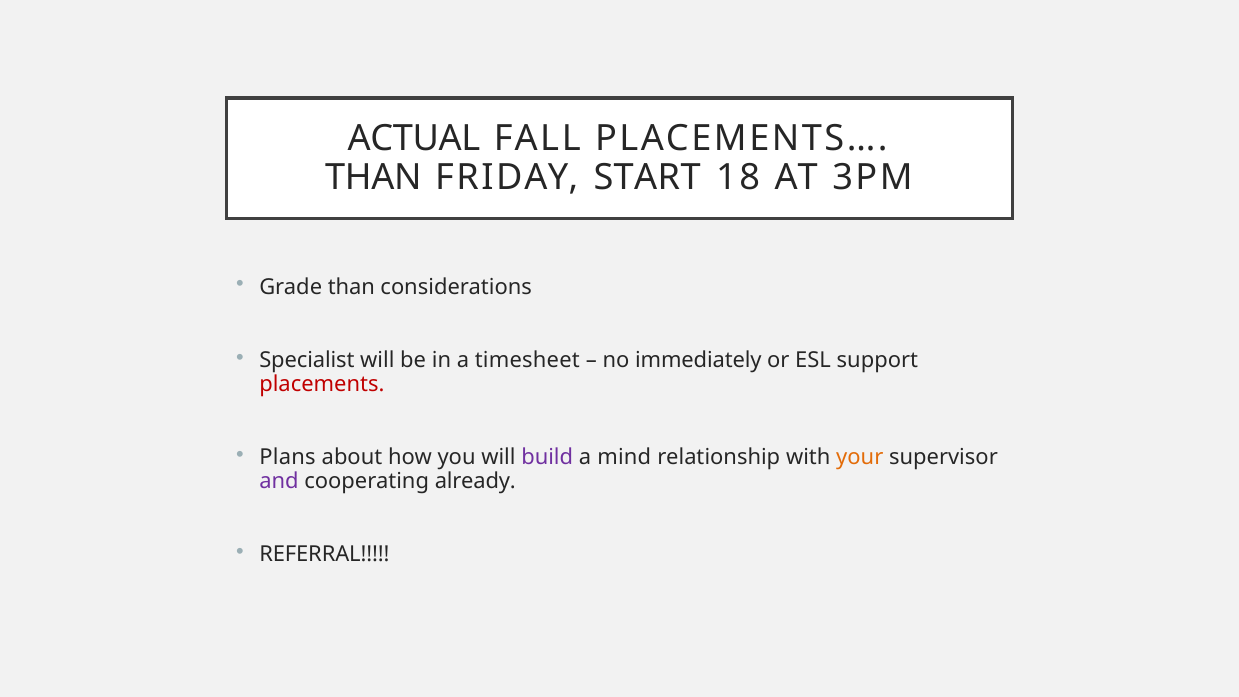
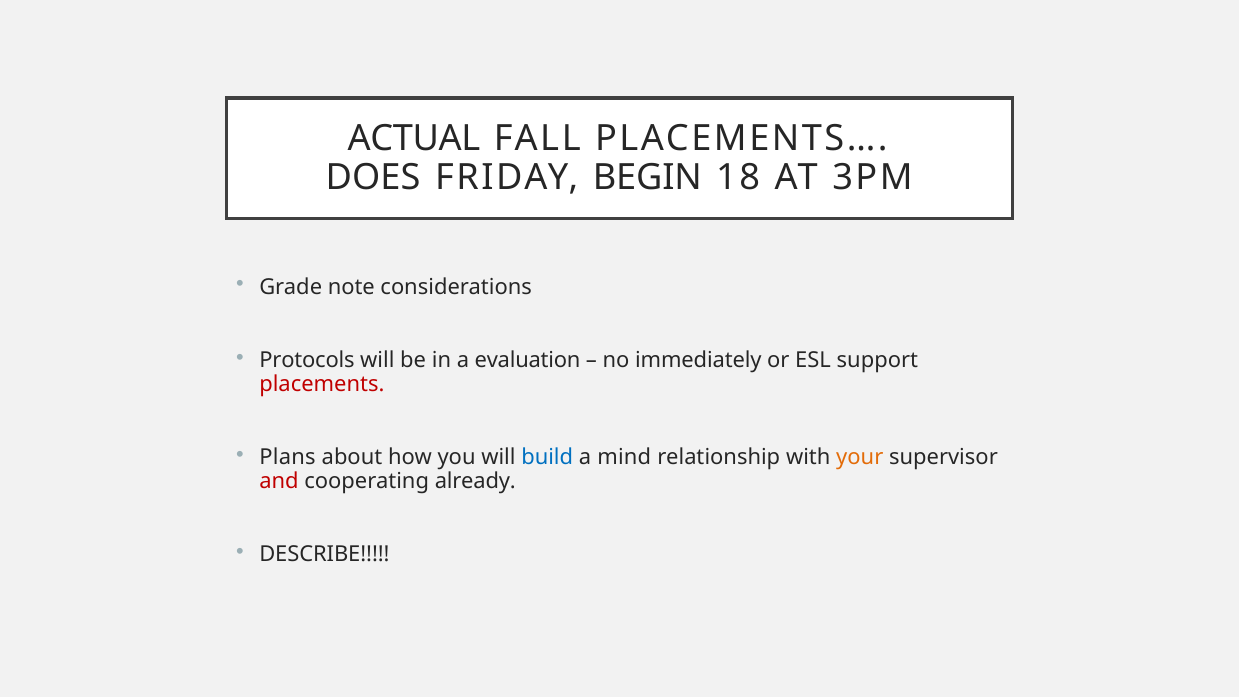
THAN: THAN -> DOES (373, 178)
START: START -> BEGIN (647, 178)
Grade than: than -> note (351, 287)
Specialist: Specialist -> Protocols (307, 361)
timesheet: timesheet -> evaluation (528, 361)
build colour: purple -> blue (547, 458)
and colour: purple -> red (279, 481)
REFERRAL: REFERRAL -> DESCRIBE (324, 555)
